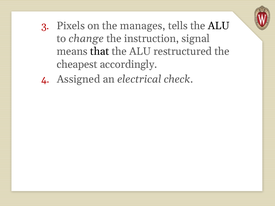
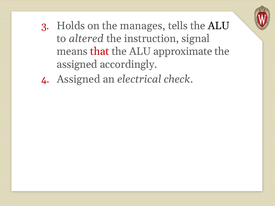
Pixels: Pixels -> Holds (71, 26)
change: change -> altered (86, 39)
that colour: black -> red (100, 52)
restructured: restructured -> approximate (183, 52)
cheapest: cheapest -> assigned (77, 64)
